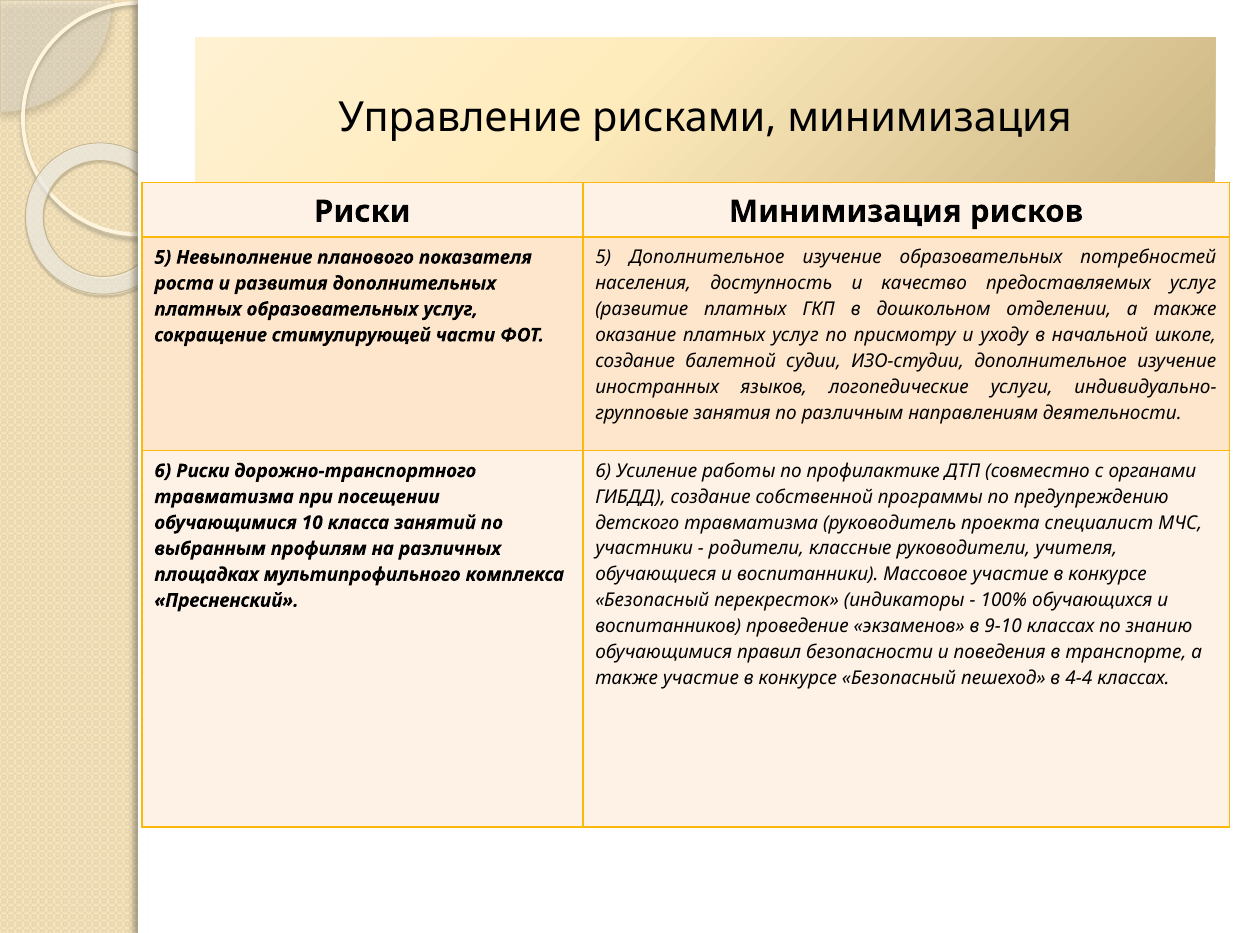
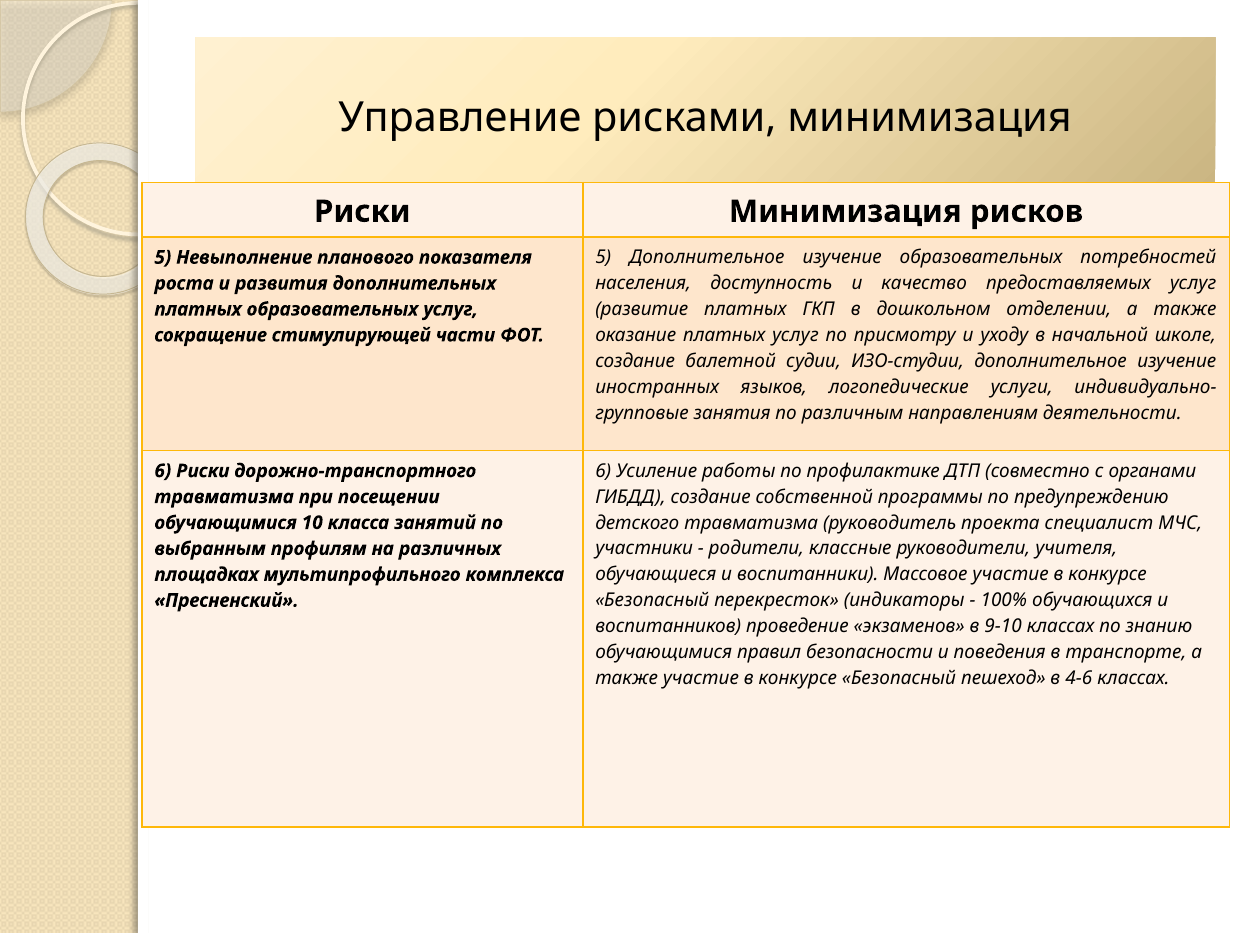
4-4: 4-4 -> 4-6 (1079, 678)
